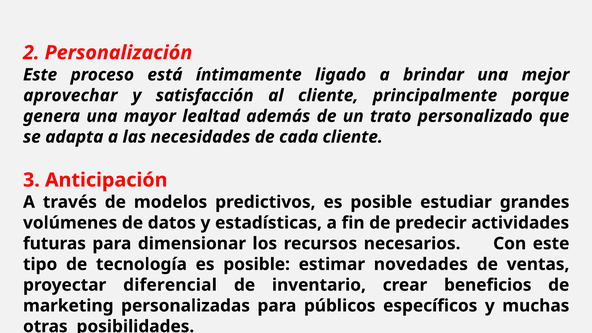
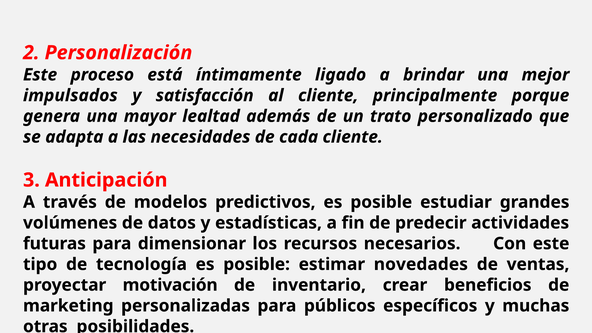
aprovechar: aprovechar -> impulsados (70, 95)
diferencial: diferencial -> motivación (170, 285)
